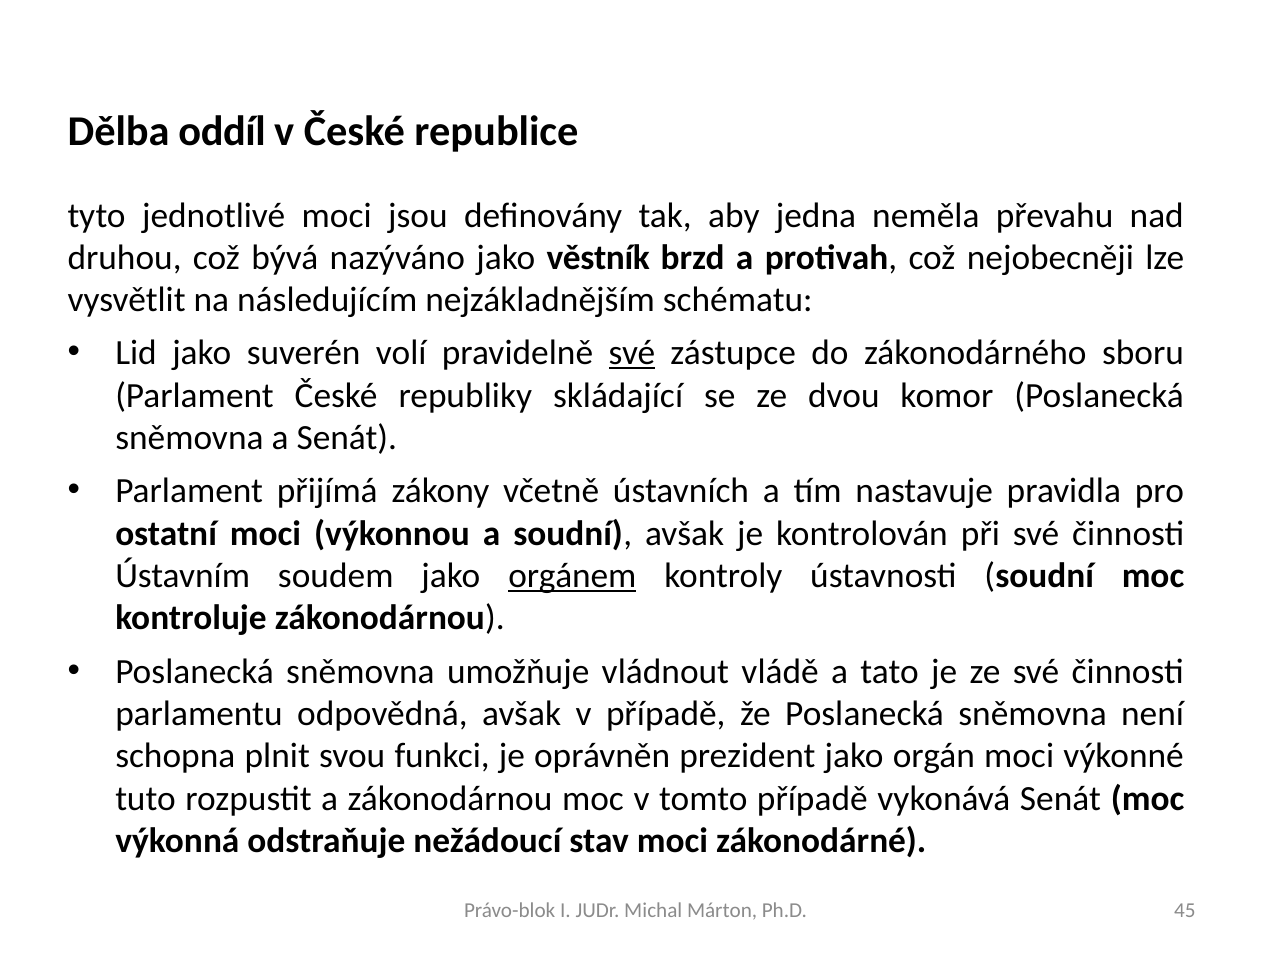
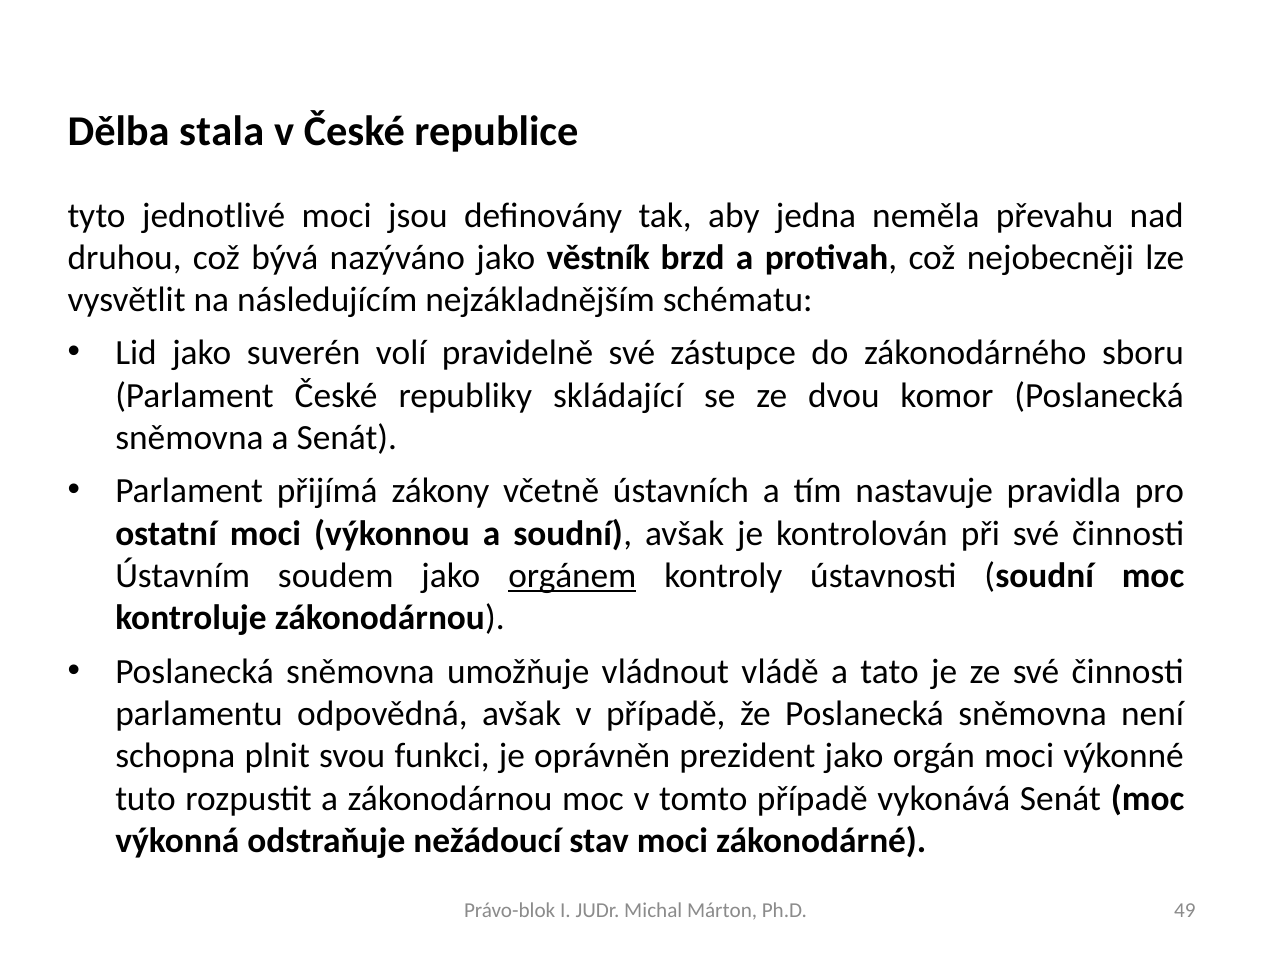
oddíl: oddíl -> stala (222, 131)
své underline: present -> none (632, 353)
45: 45 -> 49 (1185, 911)
